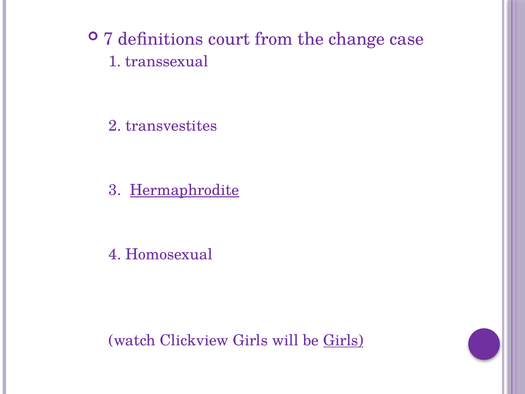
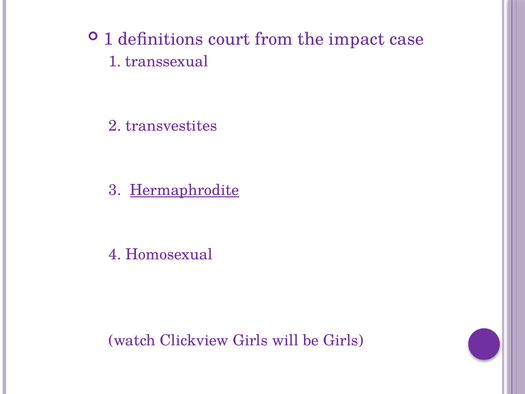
7: 7 -> 1 (108, 39)
change: change -> impact (357, 39)
Girls underline: present -> none (343, 340)
